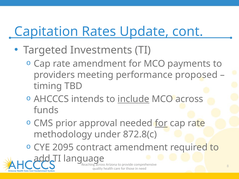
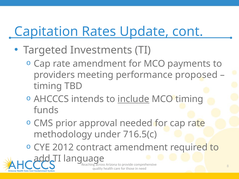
MCO across: across -> timing (189, 99)
for underline: present -> none (161, 123)
872.8(c: 872.8(c -> 716.5(c (140, 135)
2095: 2095 -> 2012 (63, 148)
